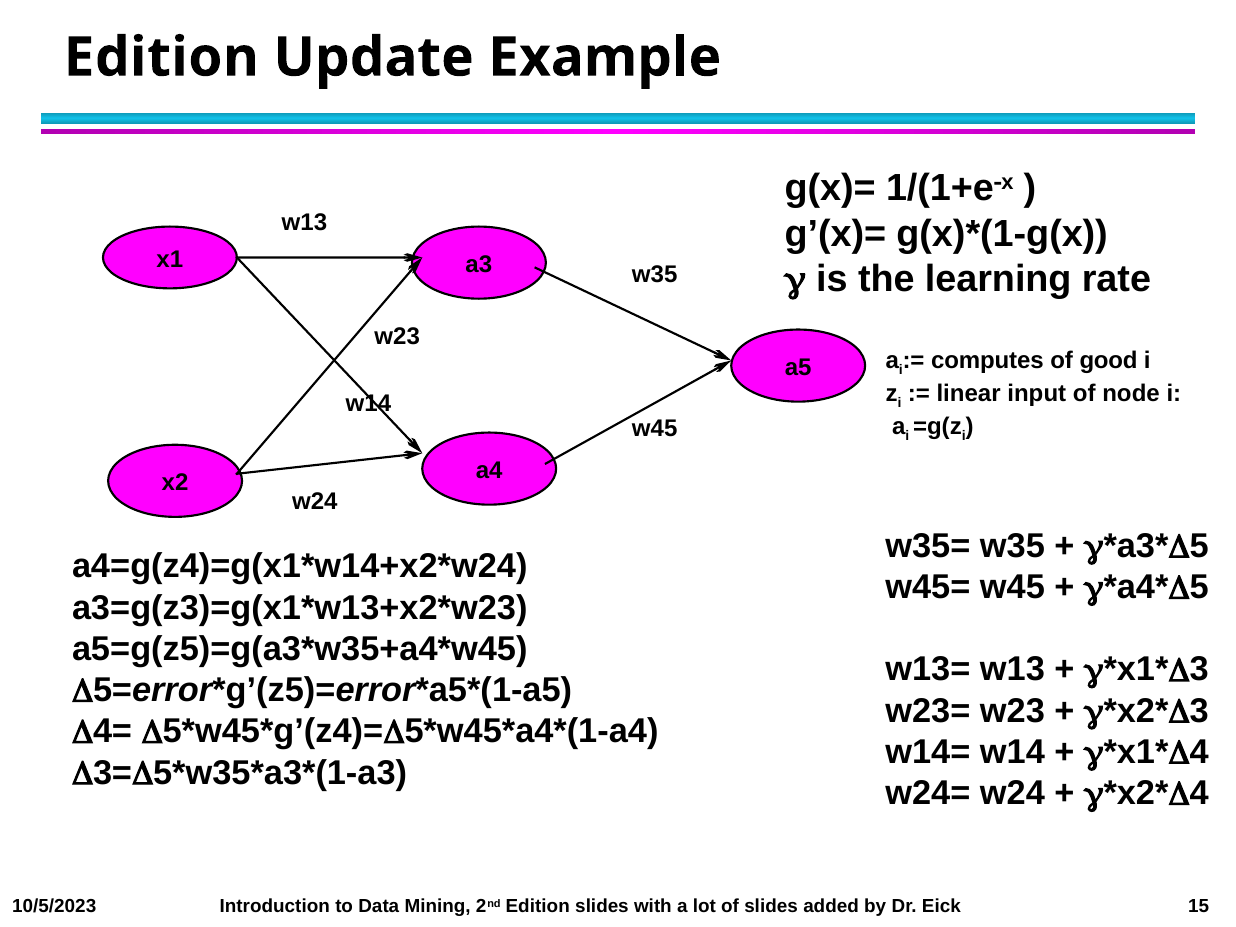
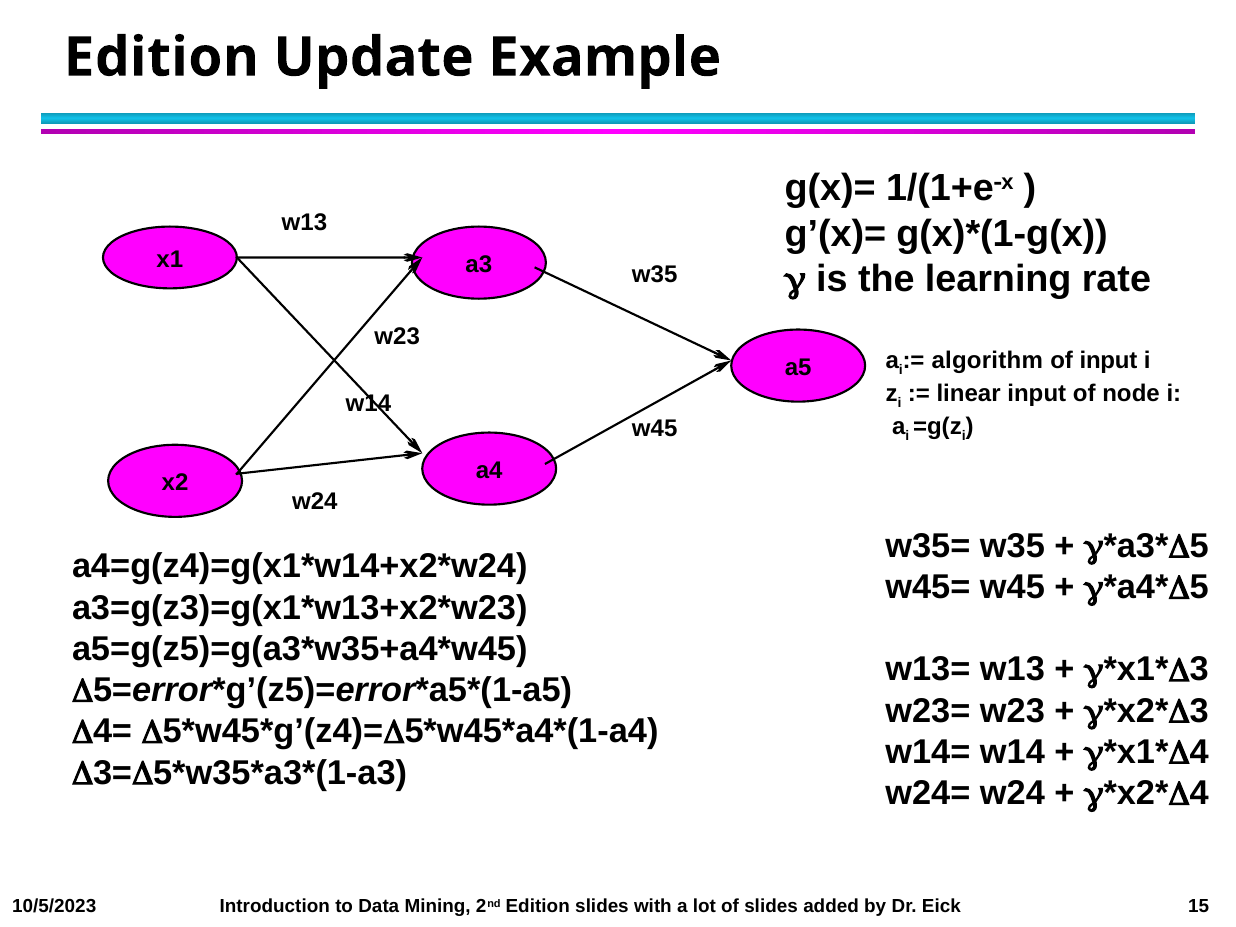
computes: computes -> algorithm (987, 361)
of good: good -> input (1108, 361)
